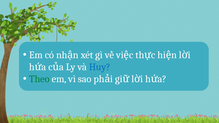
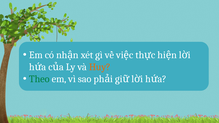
Huy colour: blue -> orange (100, 67)
